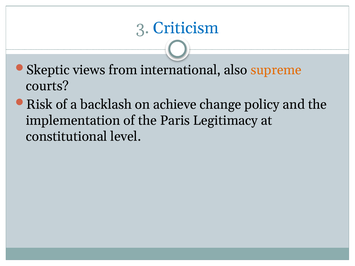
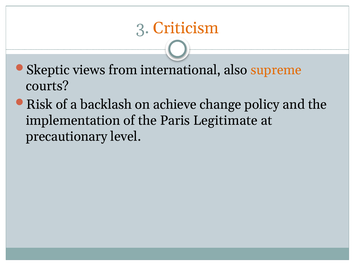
Criticism colour: blue -> orange (186, 28)
Legitimacy: Legitimacy -> Legitimate (225, 121)
constitutional: constitutional -> precautionary (67, 137)
